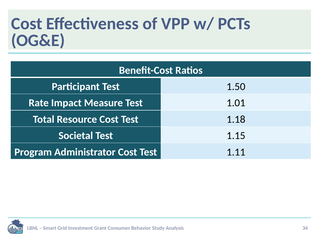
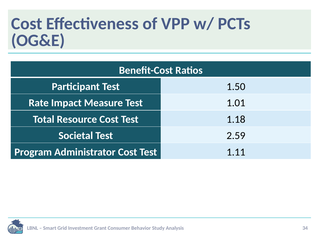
1.15: 1.15 -> 2.59 (236, 136)
